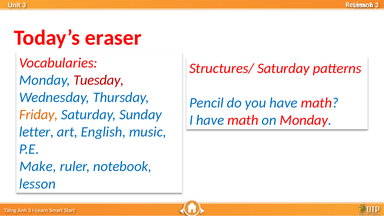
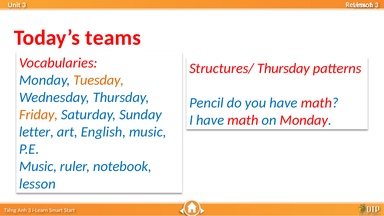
eraser: eraser -> teams (113, 38)
Structures/ Saturday: Saturday -> Thursday (284, 68)
Tuesday colour: red -> orange (99, 80)
Make: Make -> Music (38, 166)
